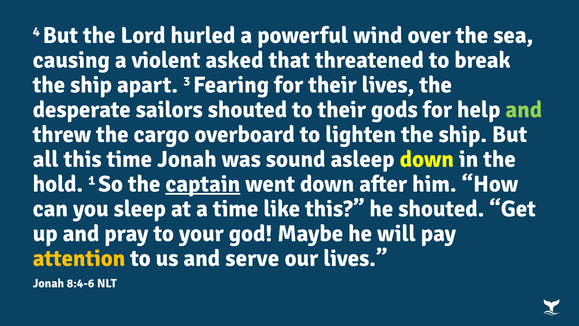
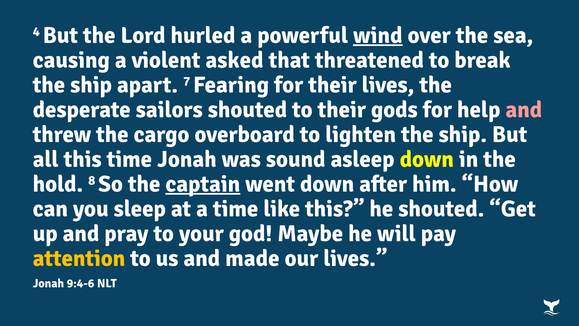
wind underline: none -> present (378, 35)
3: 3 -> 7 (187, 81)
and colour: light green -> pink (524, 110)
1: 1 -> 8 (92, 180)
serve: serve -> made (252, 258)
8:4-6: 8:4-6 -> 9:4-6 (81, 283)
